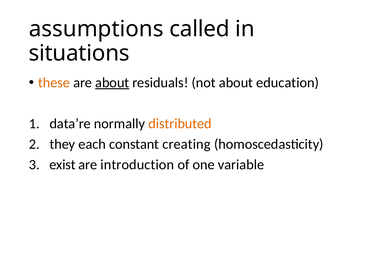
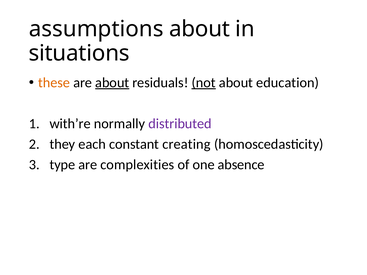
assumptions called: called -> about (200, 29)
not underline: none -> present (204, 83)
data’re: data’re -> with’re (70, 124)
distributed colour: orange -> purple (180, 124)
exist: exist -> type (62, 165)
introduction: introduction -> complexities (137, 165)
variable: variable -> absence (241, 165)
